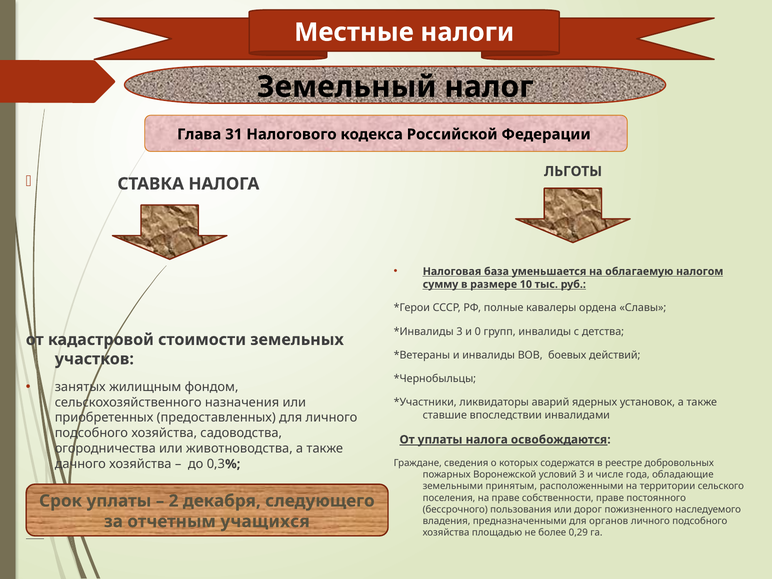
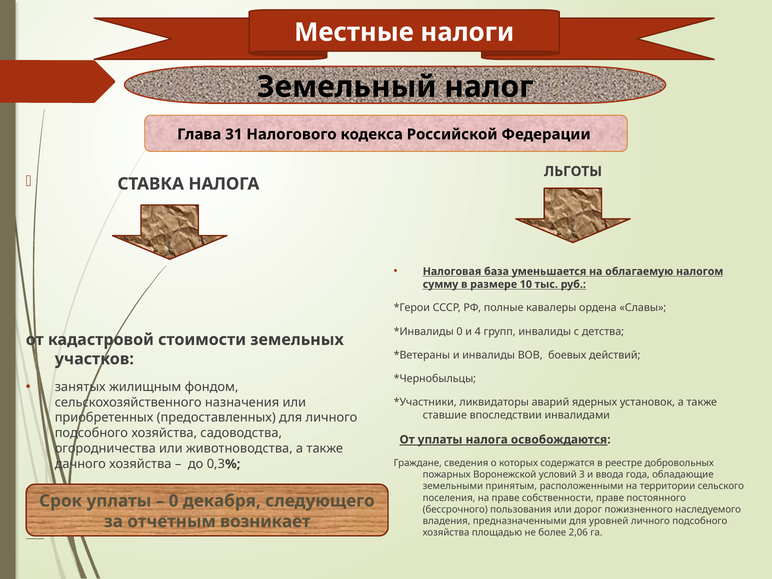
3: 3 -> 0 (459, 332)
0: 0 -> 4 (478, 332)
числе: числе -> ввода (610, 475)
2: 2 -> 0 (174, 501)
органов: органов -> уровней (609, 521)
учащихся: учащихся -> возникает (265, 521)
0,29: 0,29 -> 2,06 (578, 533)
